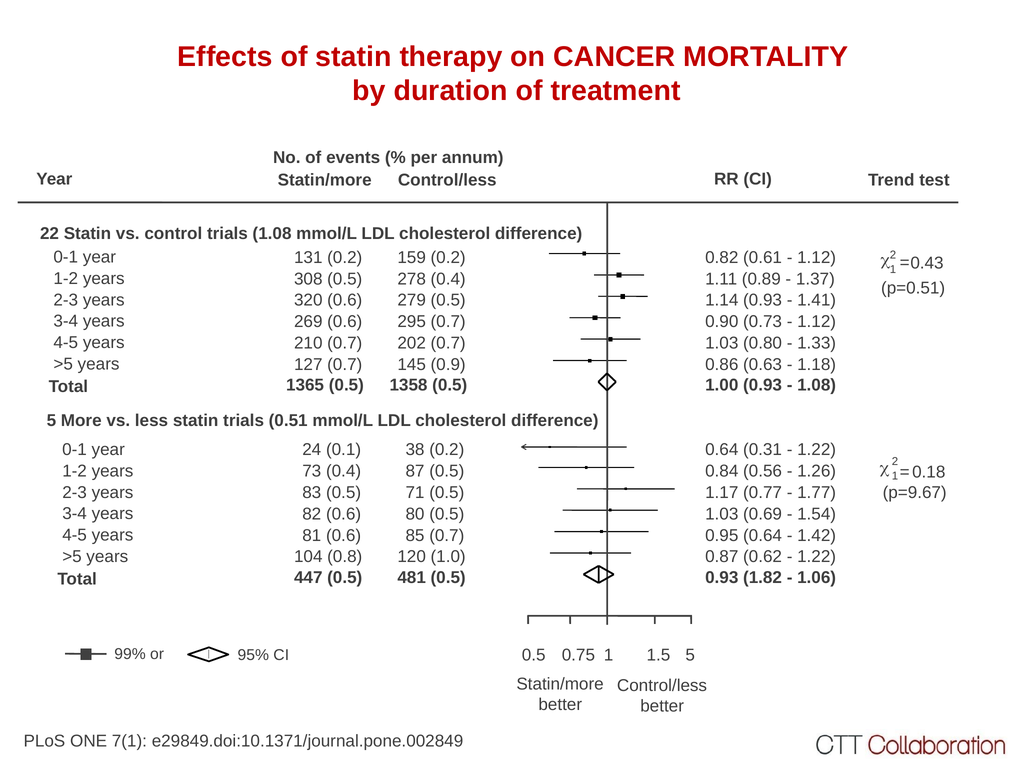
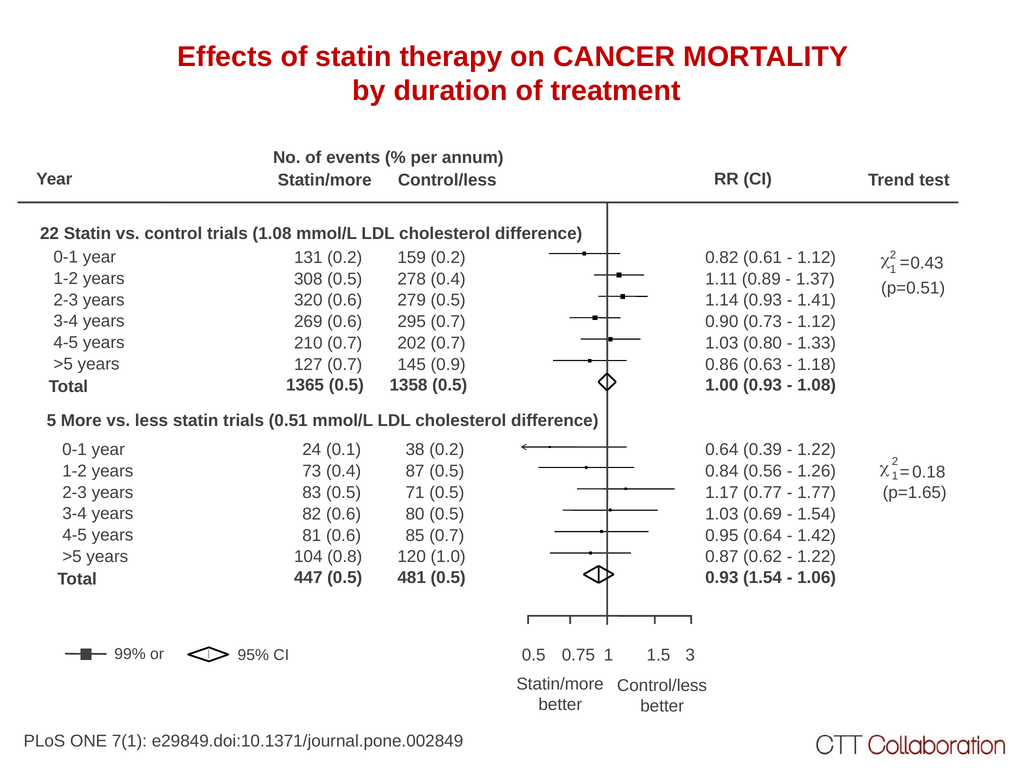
0.31: 0.31 -> 0.39 (763, 450)
p=9.67: p=9.67 -> p=1.65 (915, 493)
0.93 1.82: 1.82 -> 1.54 (763, 578)
1.5 5: 5 -> 3 (690, 655)
